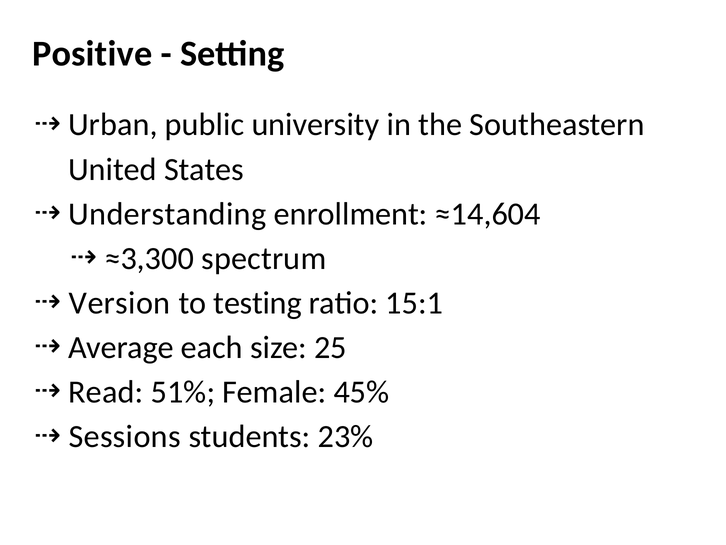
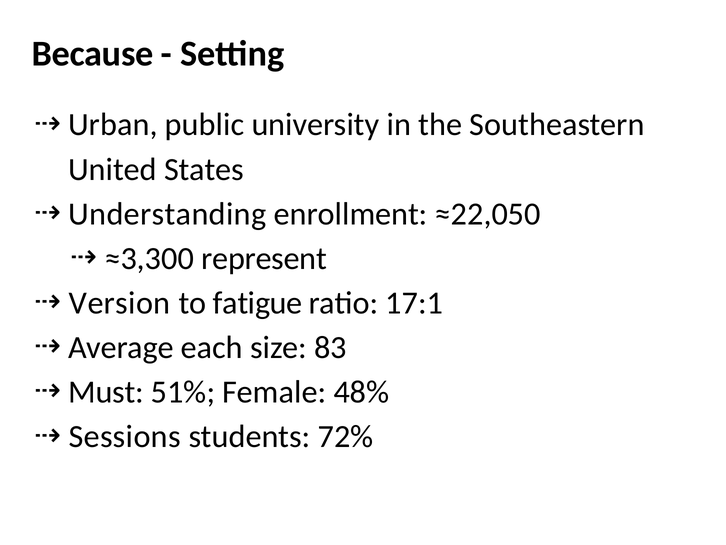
Positive: Positive -> Because (93, 54)
≈14,604: ≈14,604 -> ≈22,050 (488, 214)
spectrum: spectrum -> represent (264, 258)
testing: testing -> fatigue (258, 303)
15:1: 15:1 -> 17:1 (414, 303)
25: 25 -> 83 (330, 347)
Read: Read -> Must (106, 392)
45%: 45% -> 48% (361, 392)
23%: 23% -> 72% (346, 436)
